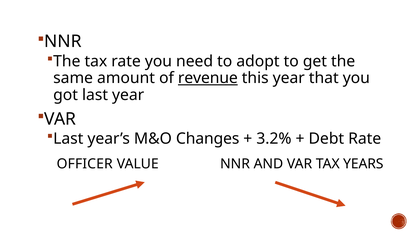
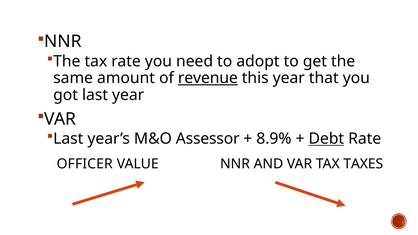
Changes: Changes -> Assessor (208, 139)
3.2%: 3.2% -> 8.9% (274, 139)
Debt underline: none -> present (326, 139)
YEARS: YEARS -> TAXES (363, 164)
